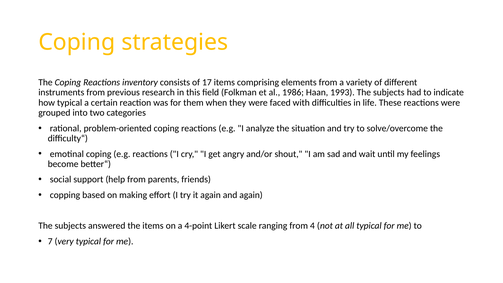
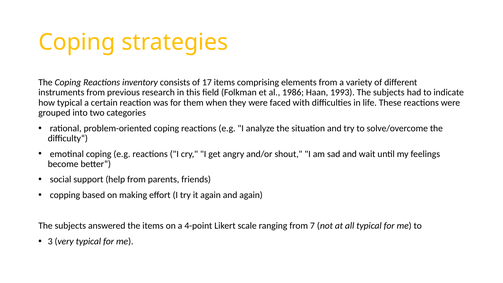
4: 4 -> 7 (312, 226)
7: 7 -> 3 (50, 241)
